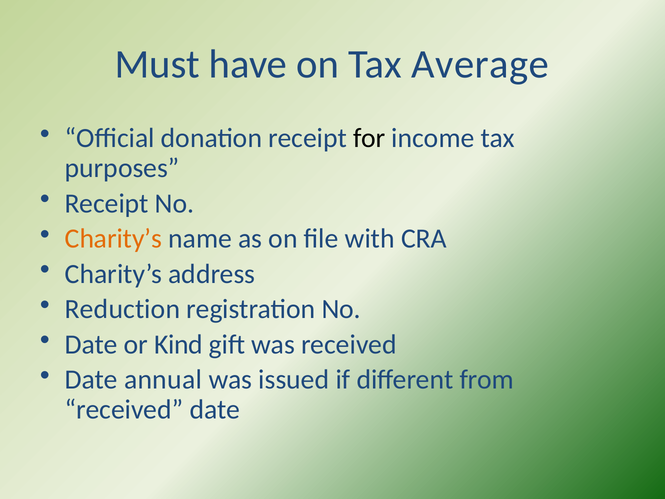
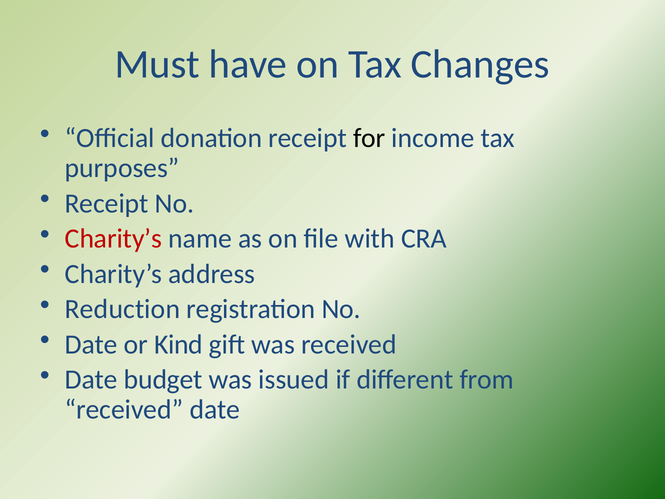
Average: Average -> Changes (480, 64)
Charity’s colour: orange -> red (113, 239)
annual: annual -> budget (163, 380)
